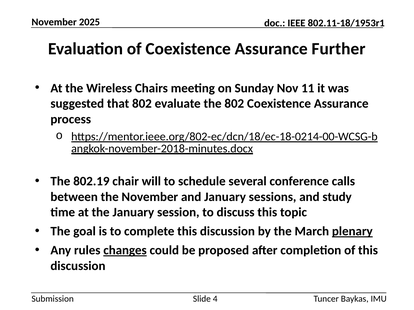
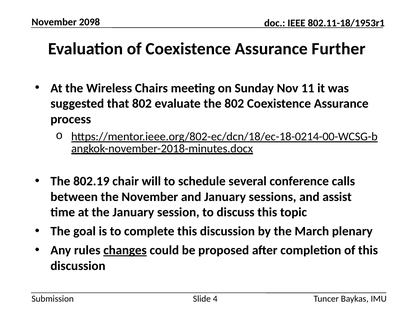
2025: 2025 -> 2098 (90, 22)
study: study -> assist (337, 197)
plenary underline: present -> none (352, 232)
